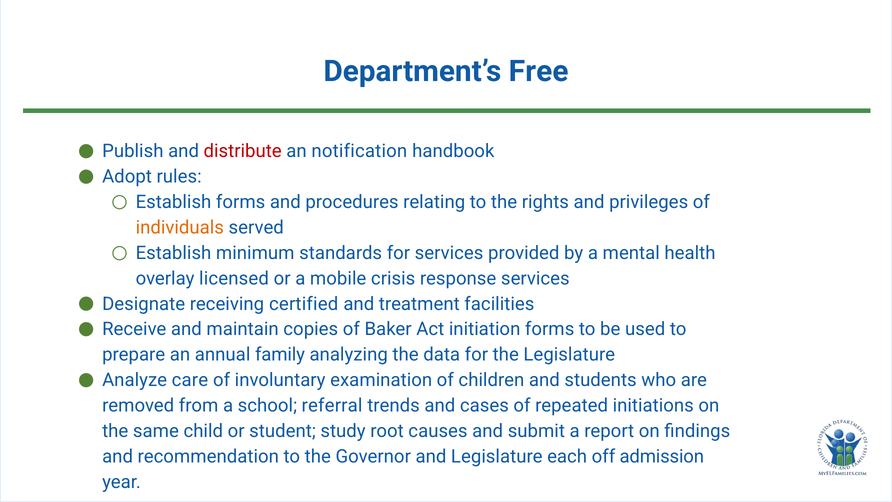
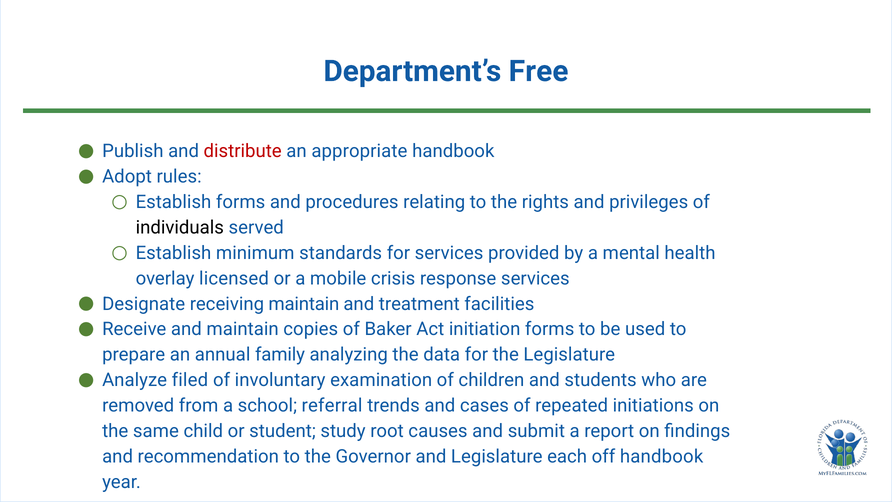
notification: notification -> appropriate (359, 151)
individuals colour: orange -> black (180, 227)
receiving certified: certified -> maintain (304, 304)
care: care -> filed (190, 380)
off admission: admission -> handbook (662, 456)
